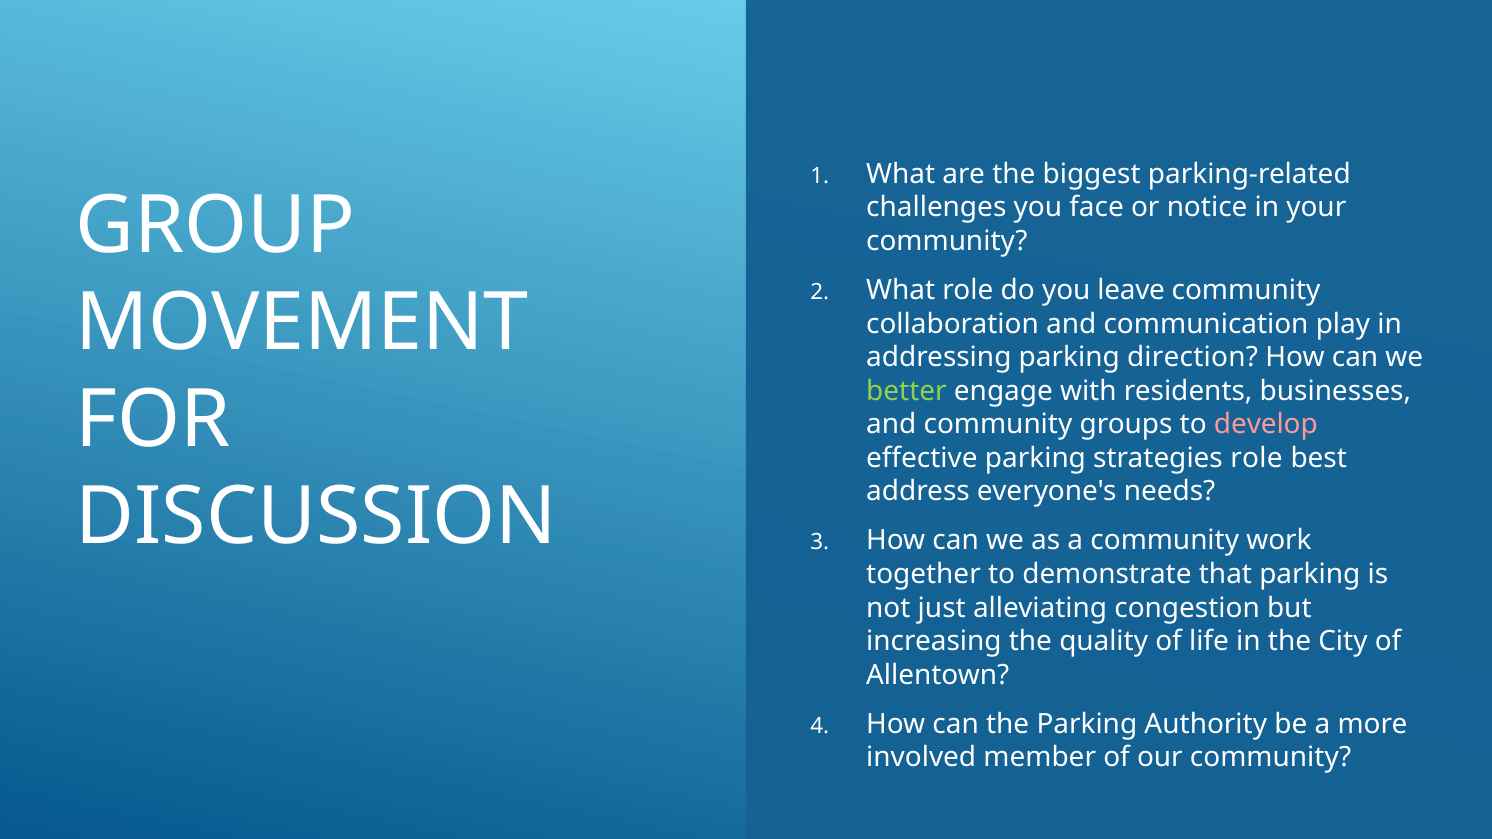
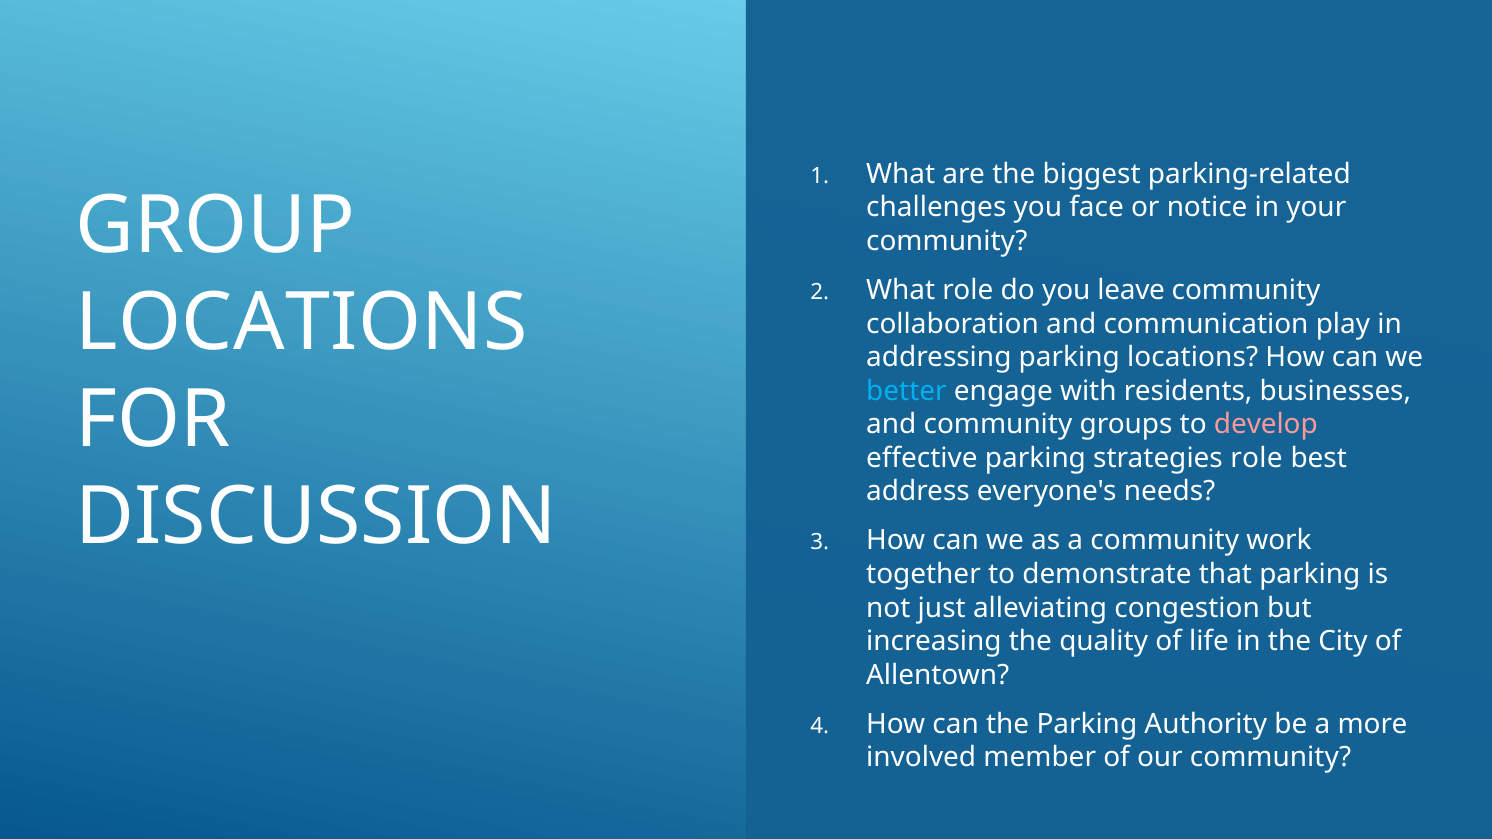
MOVEMENT: MOVEMENT -> LOCATIONS (302, 323)
parking direction: direction -> locations (1193, 357)
better colour: light green -> light blue (906, 391)
